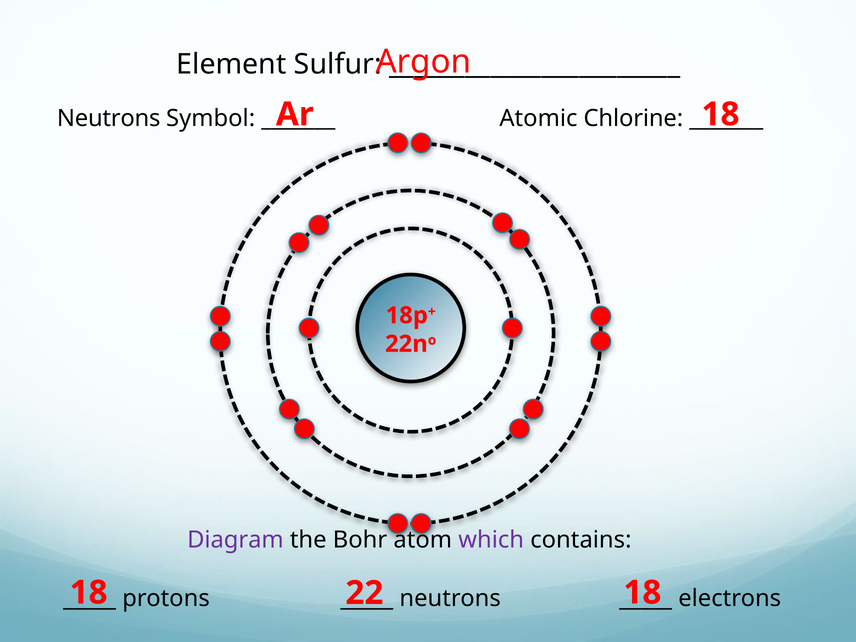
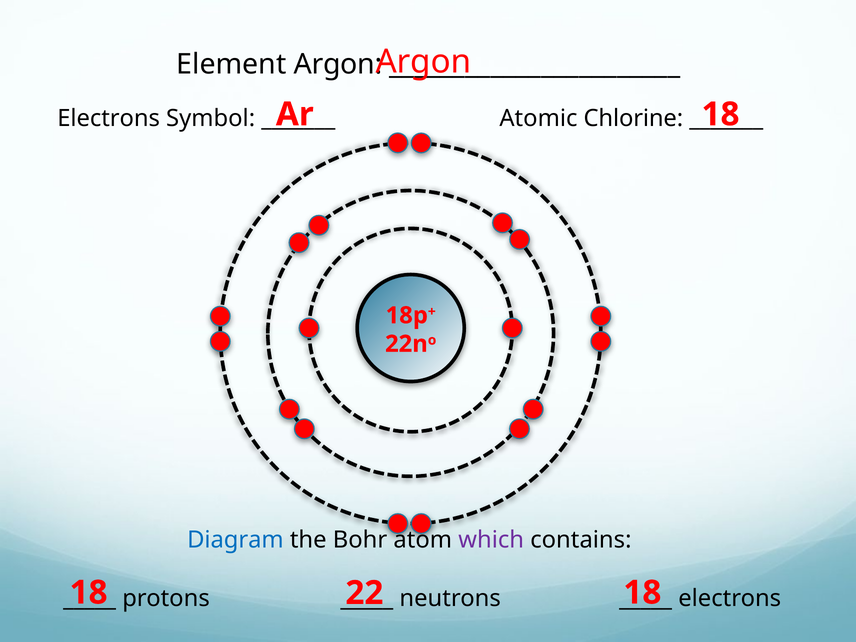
Element Sulfur: Sulfur -> Argon (338, 64)
Neutrons: Neutrons -> Electrons (109, 118)
Diagram colour: purple -> blue (235, 540)
